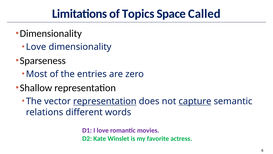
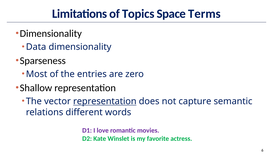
Called: Called -> Terms (204, 14)
Love: Love -> Data (36, 47)
capture underline: present -> none (195, 101)
